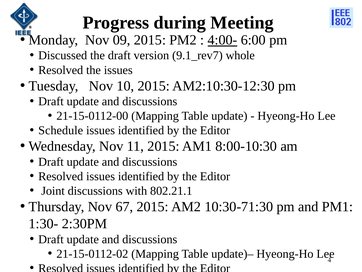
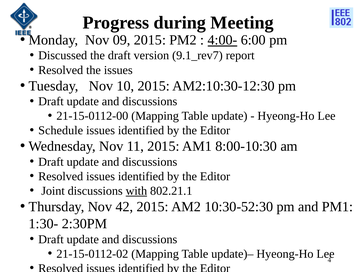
whole: whole -> report (240, 55)
with underline: none -> present (136, 191)
67: 67 -> 42 (124, 206)
10:30-71:30: 10:30-71:30 -> 10:30-52:30 (239, 206)
